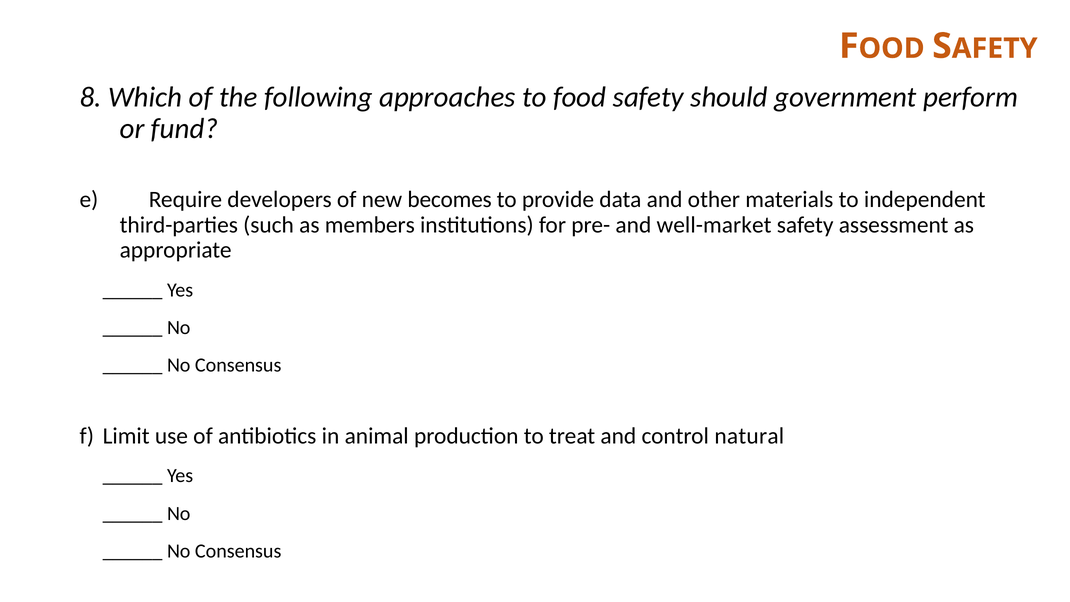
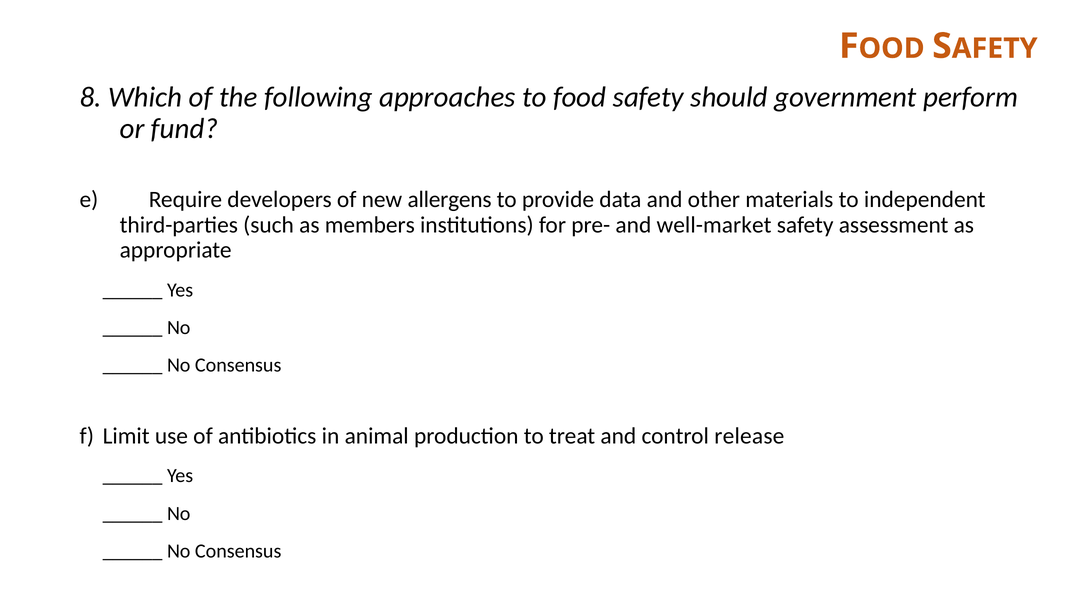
becomes: becomes -> allergens (450, 200)
natural: natural -> release (749, 436)
